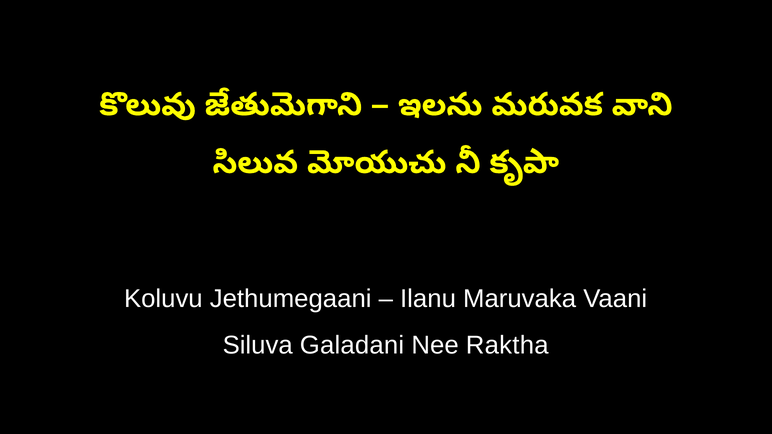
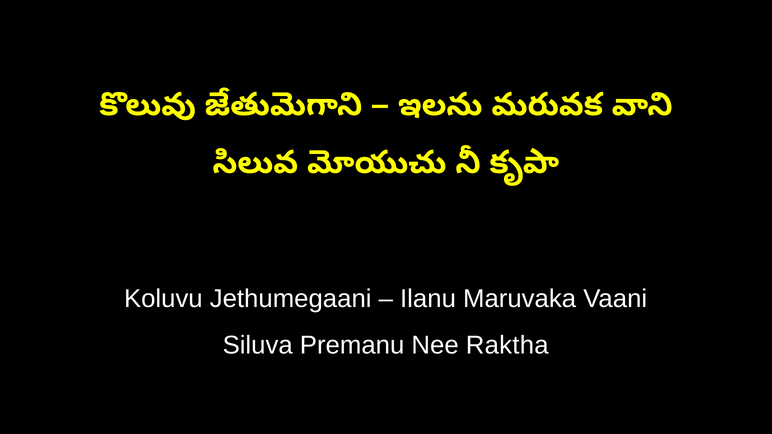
Galadani: Galadani -> Premanu (352, 345)
